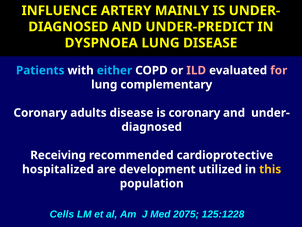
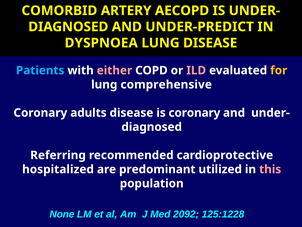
INFLUENCE: INFLUENCE -> COMORBID (59, 11)
MAINLY: MAINLY -> AECOPD (182, 11)
either colour: light blue -> pink (114, 70)
for colour: pink -> yellow (279, 70)
complementary: complementary -> comprehensive (166, 84)
Receiving: Receiving -> Referring (58, 155)
development: development -> predominant (157, 169)
this colour: yellow -> pink (270, 169)
Cells: Cells -> None (62, 214)
2075: 2075 -> 2092 (186, 214)
